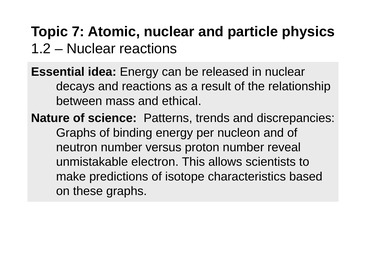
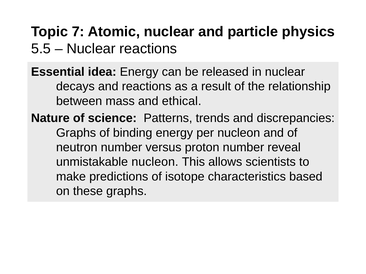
1.2: 1.2 -> 5.5 (41, 49)
unmistakable electron: electron -> nucleon (155, 162)
